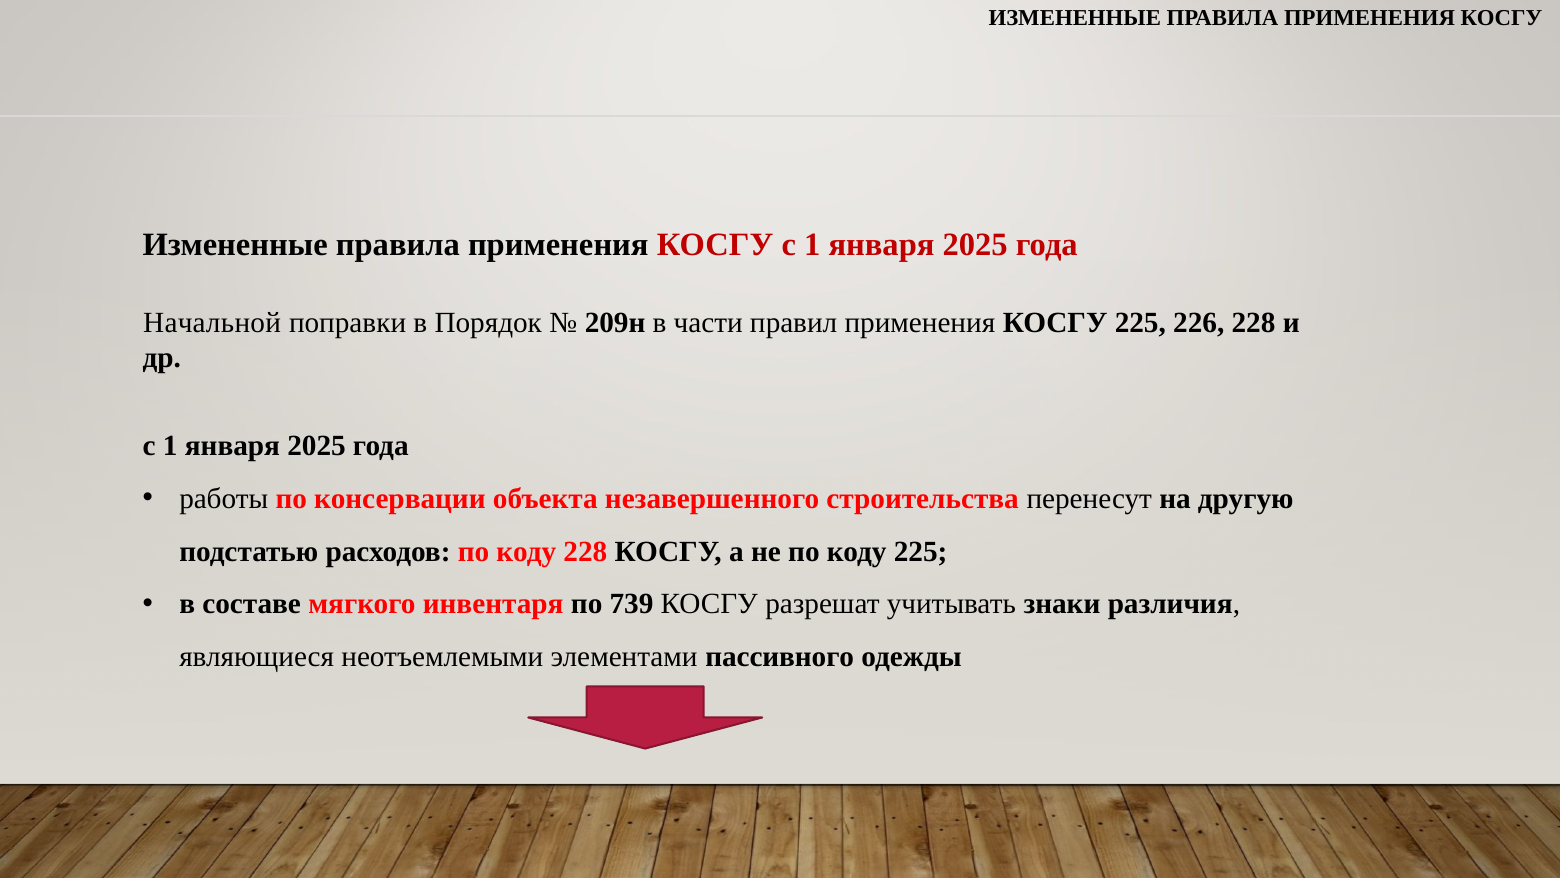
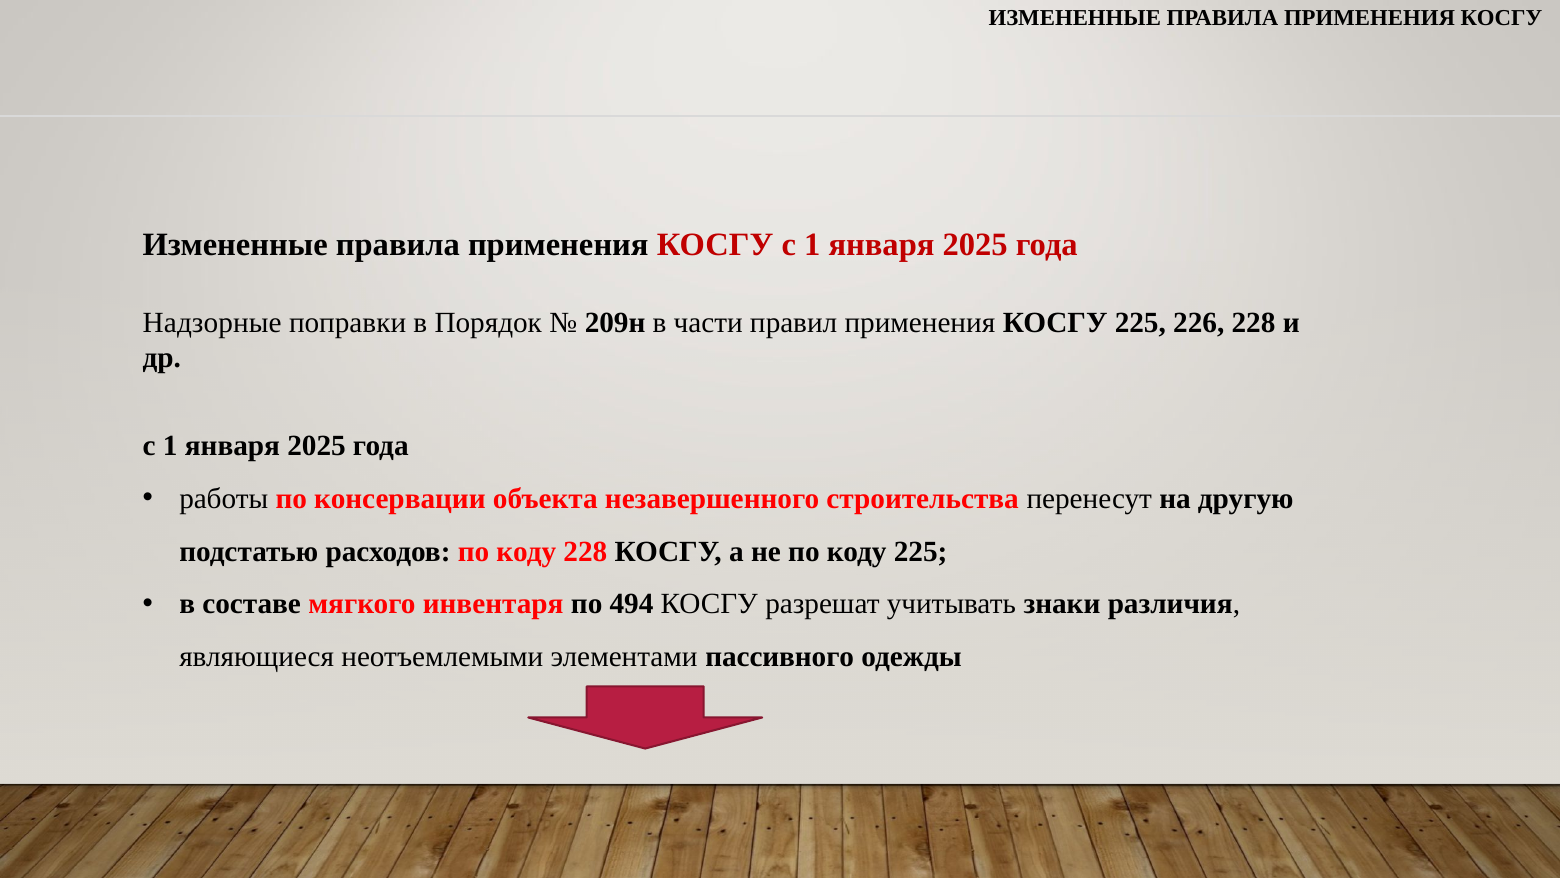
Начальной: Начальной -> Надзорные (212, 323)
739: 739 -> 494 (631, 604)
